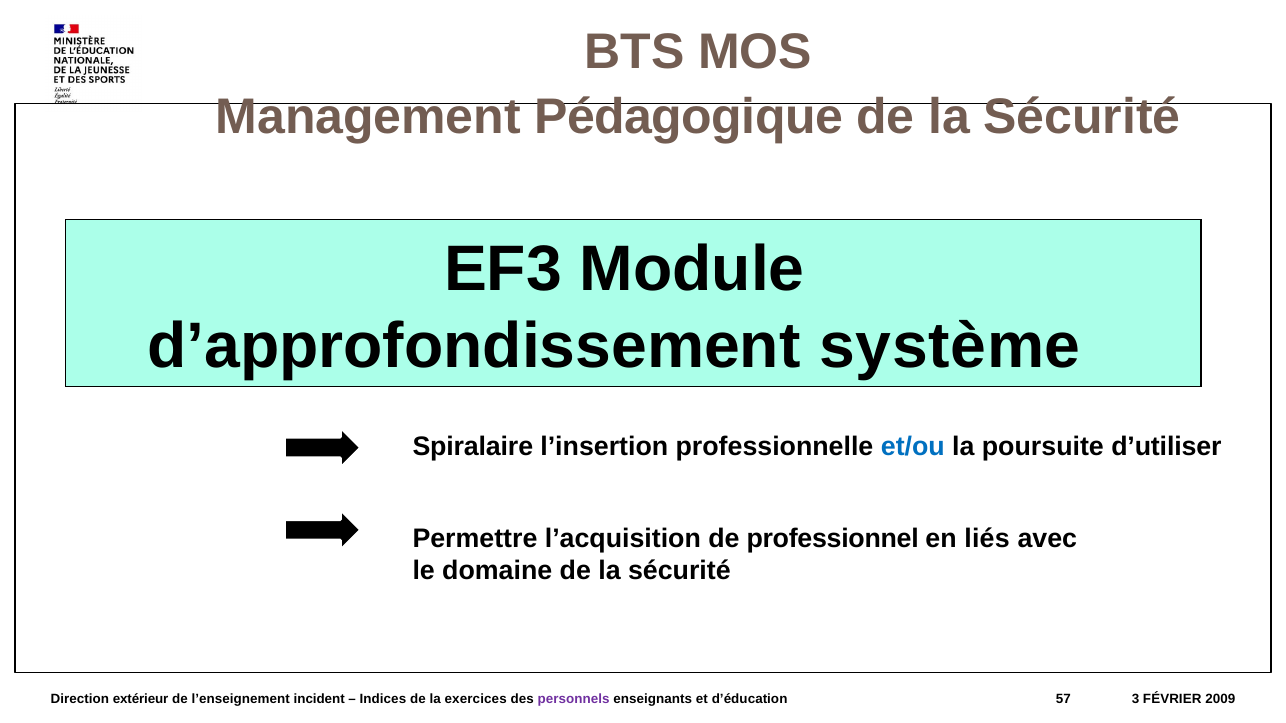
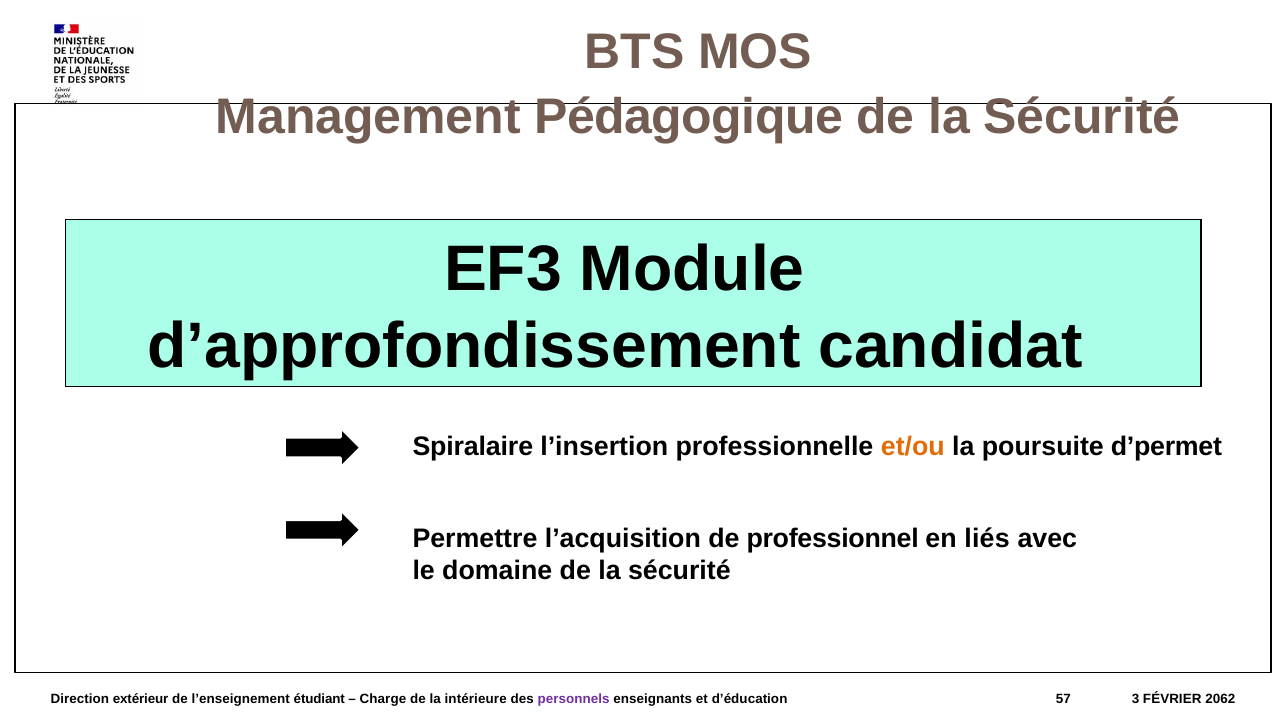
système: système -> candidat (950, 346)
et/ou colour: blue -> orange (913, 447)
d’utiliser: d’utiliser -> d’permet (1166, 447)
incident: incident -> étudiant (319, 699)
Indices: Indices -> Charge (383, 699)
exercices: exercices -> intérieure (476, 699)
2009: 2009 -> 2062 (1220, 699)
